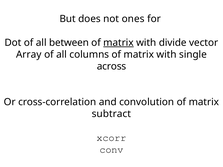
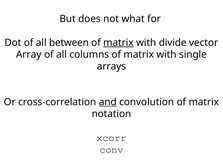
ones: ones -> what (133, 19)
across: across -> arrays (111, 66)
and underline: none -> present (108, 102)
subtract: subtract -> notation (111, 114)
